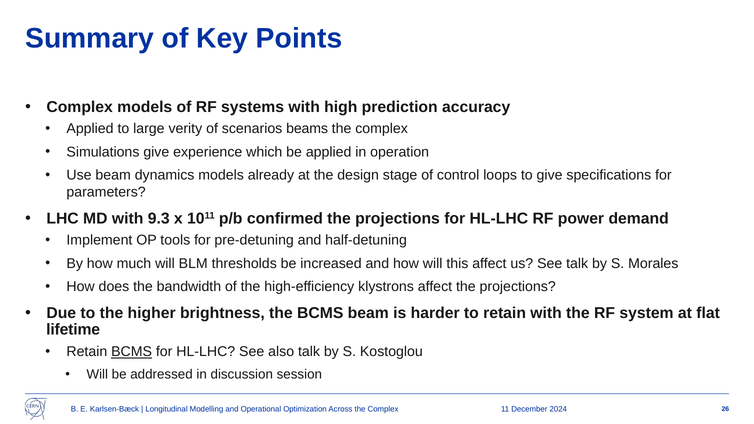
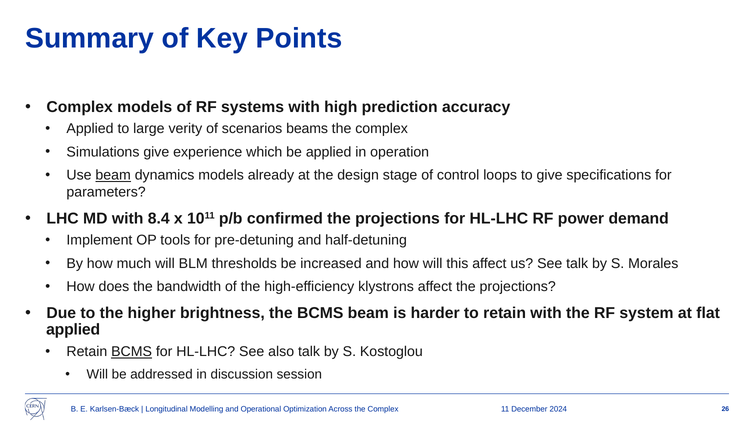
beam underline: none -> present (113, 175)
9.3: 9.3 -> 8.4 (159, 218)
lifetime: lifetime -> applied (73, 330)
